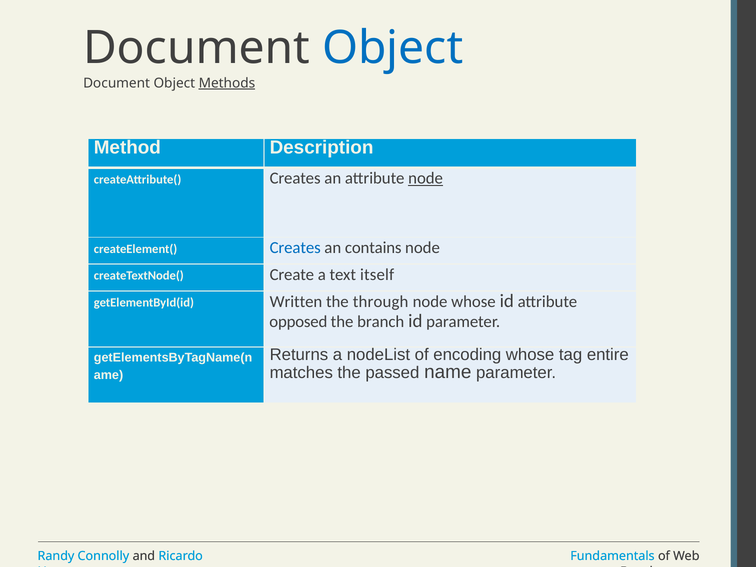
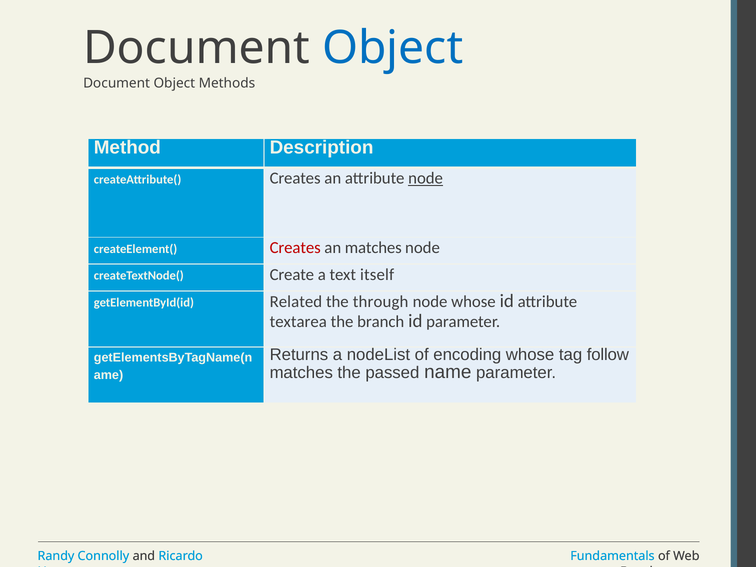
Methods underline: present -> none (227, 83)
Creates colour: blue -> red (295, 248)
an contains: contains -> matches (373, 248)
Written: Written -> Related (296, 302)
opposed: opposed -> textarea (298, 322)
entire: entire -> follow (608, 354)
